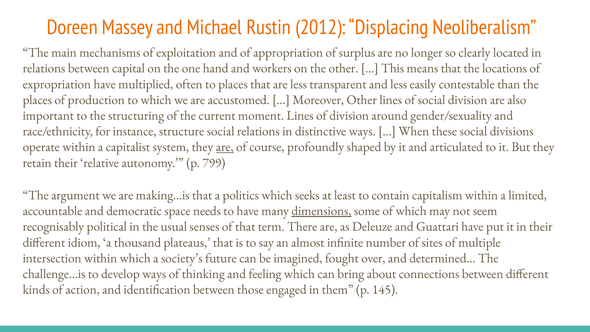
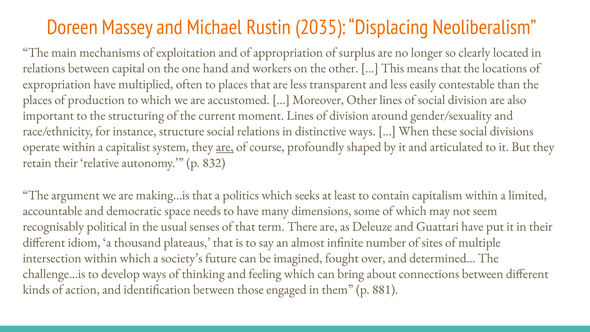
2012: 2012 -> 2035 (321, 28)
799: 799 -> 832 (214, 163)
dimensions underline: present -> none (321, 211)
145: 145 -> 881 (385, 289)
